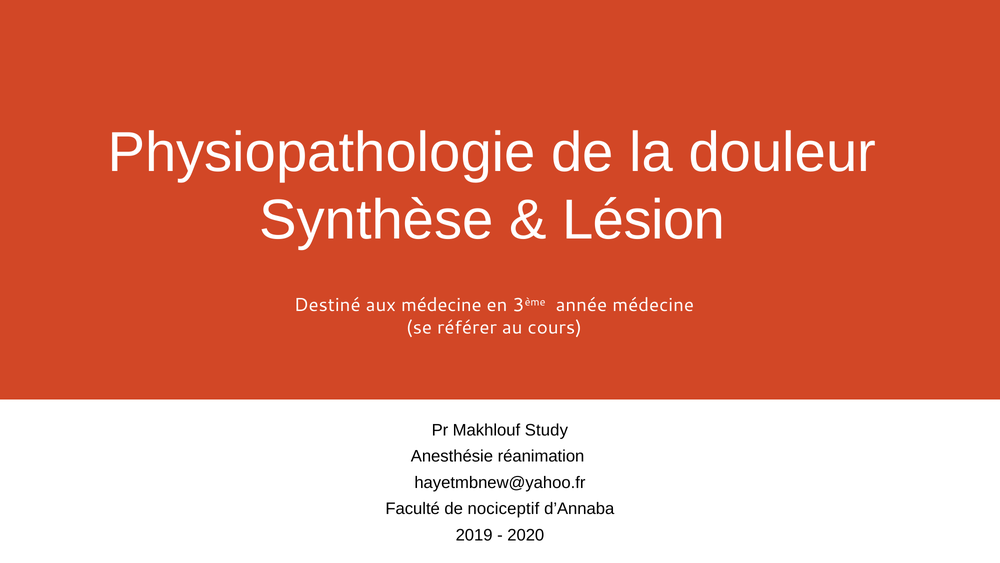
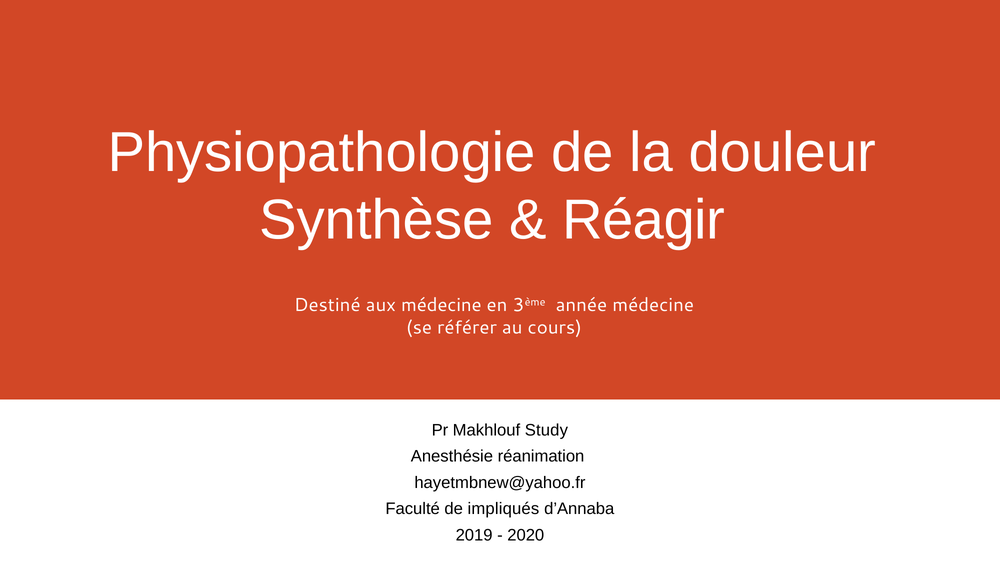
Lésion: Lésion -> Réagir (644, 220)
nociceptif: nociceptif -> impliqués (503, 508)
